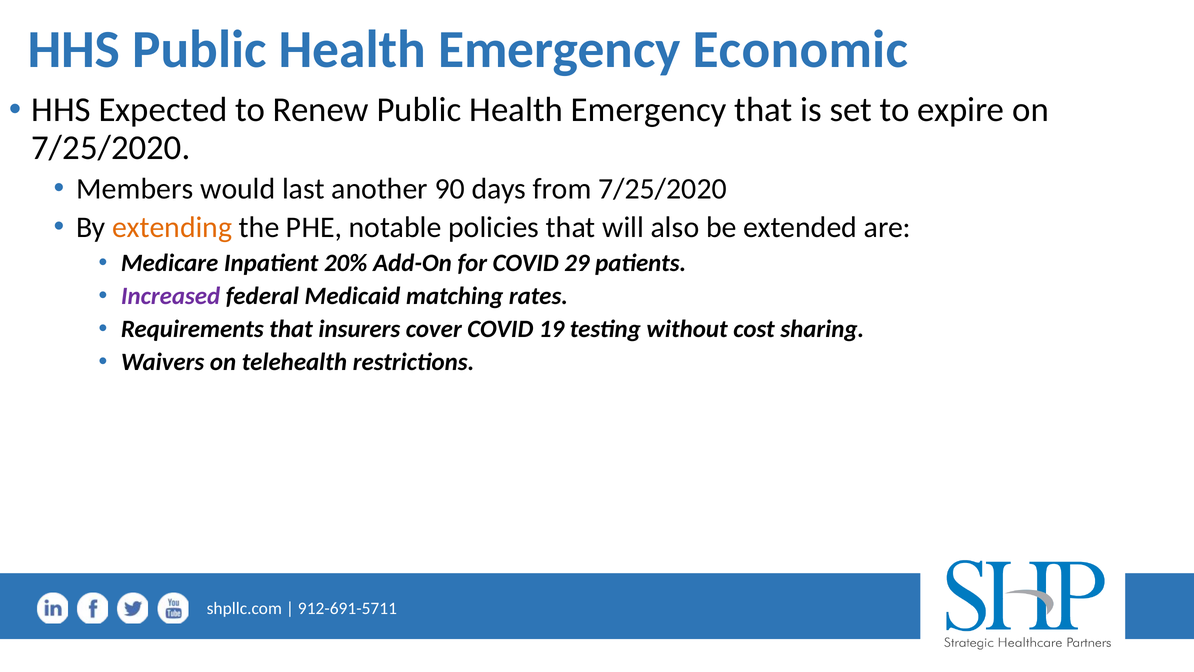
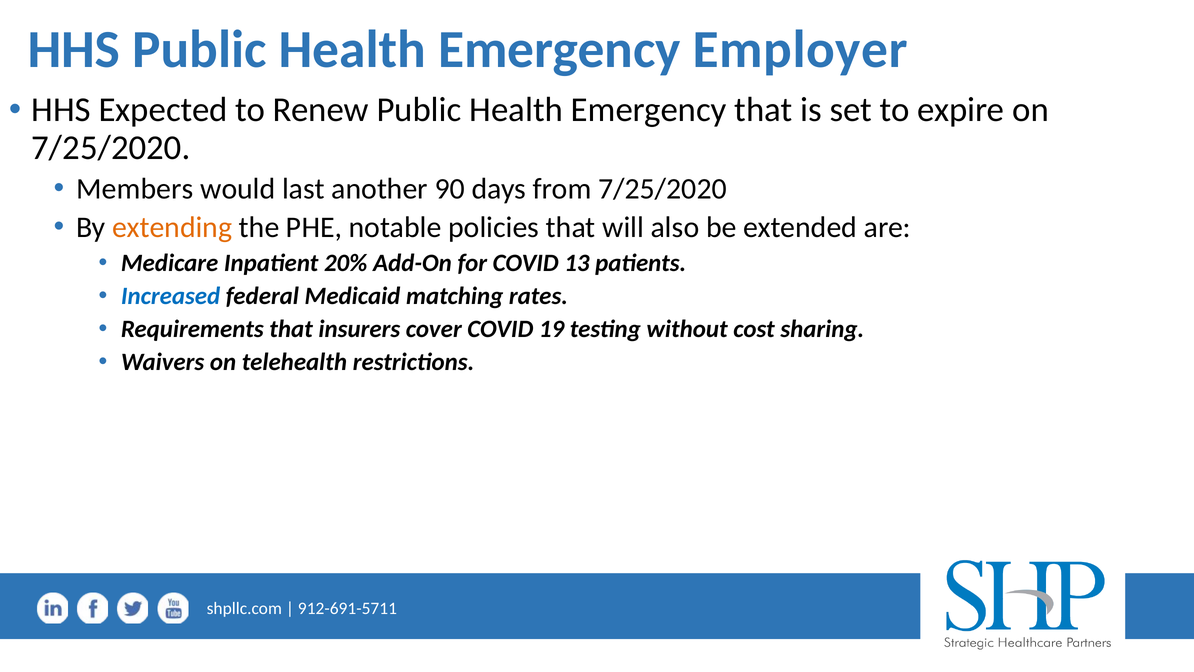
Economic: Economic -> Employer (800, 50)
29: 29 -> 13 (577, 263)
Increased colour: purple -> blue (171, 296)
